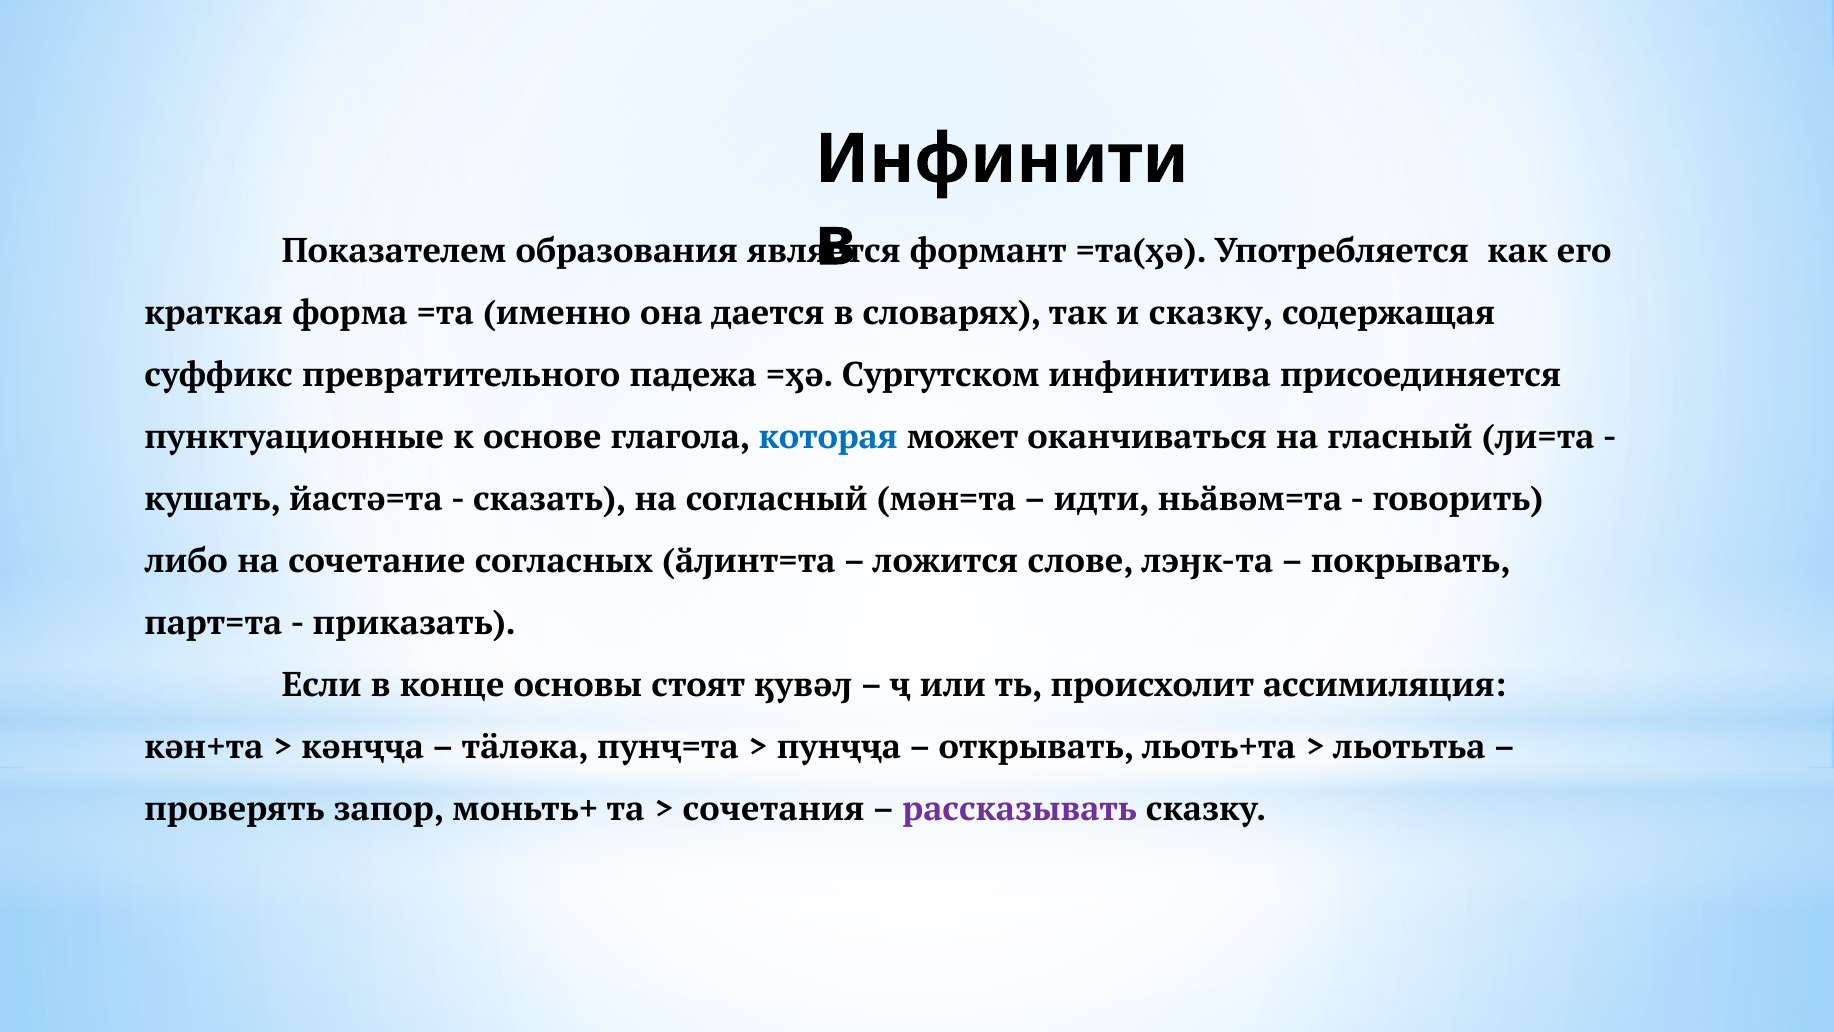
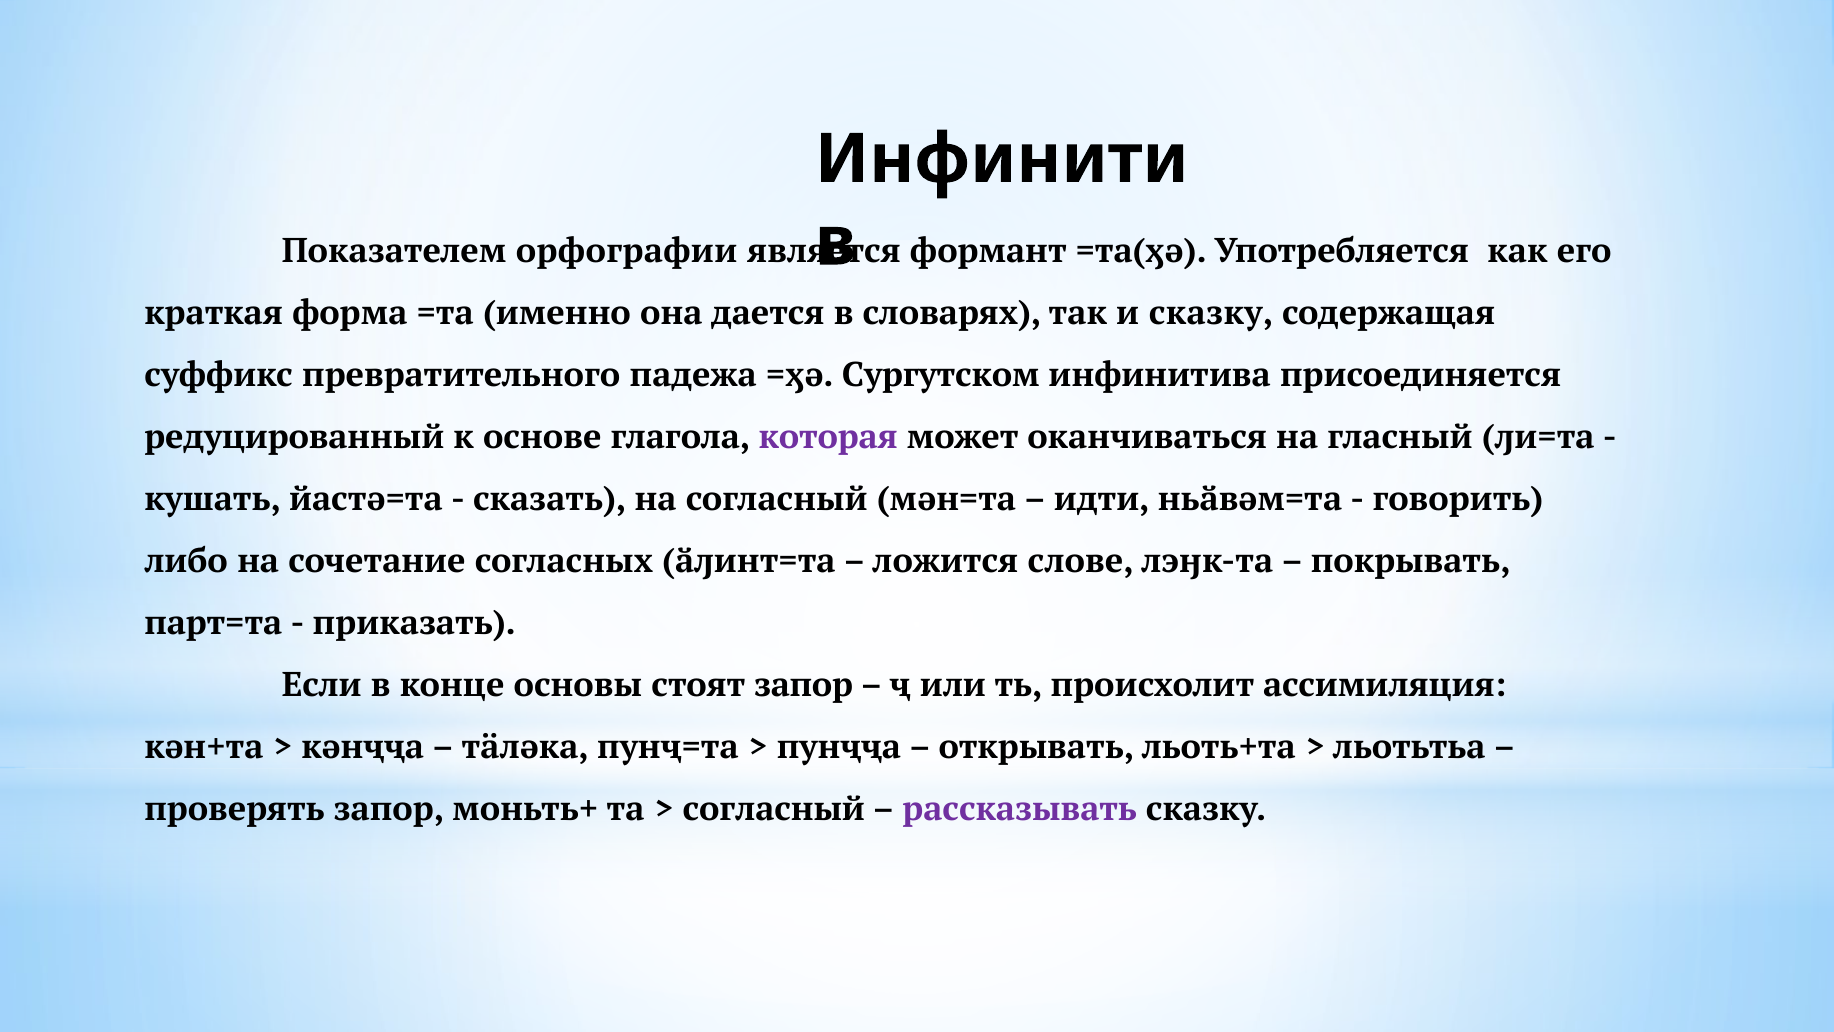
образования: образования -> орфографии (627, 251)
пунктуационные: пунктуационные -> редуцированный (294, 437)
которая colour: blue -> purple (828, 437)
стоят ӄувәԓ: ӄувәԓ -> запор (804, 685)
сочетания: сочетания -> согласный (774, 808)
